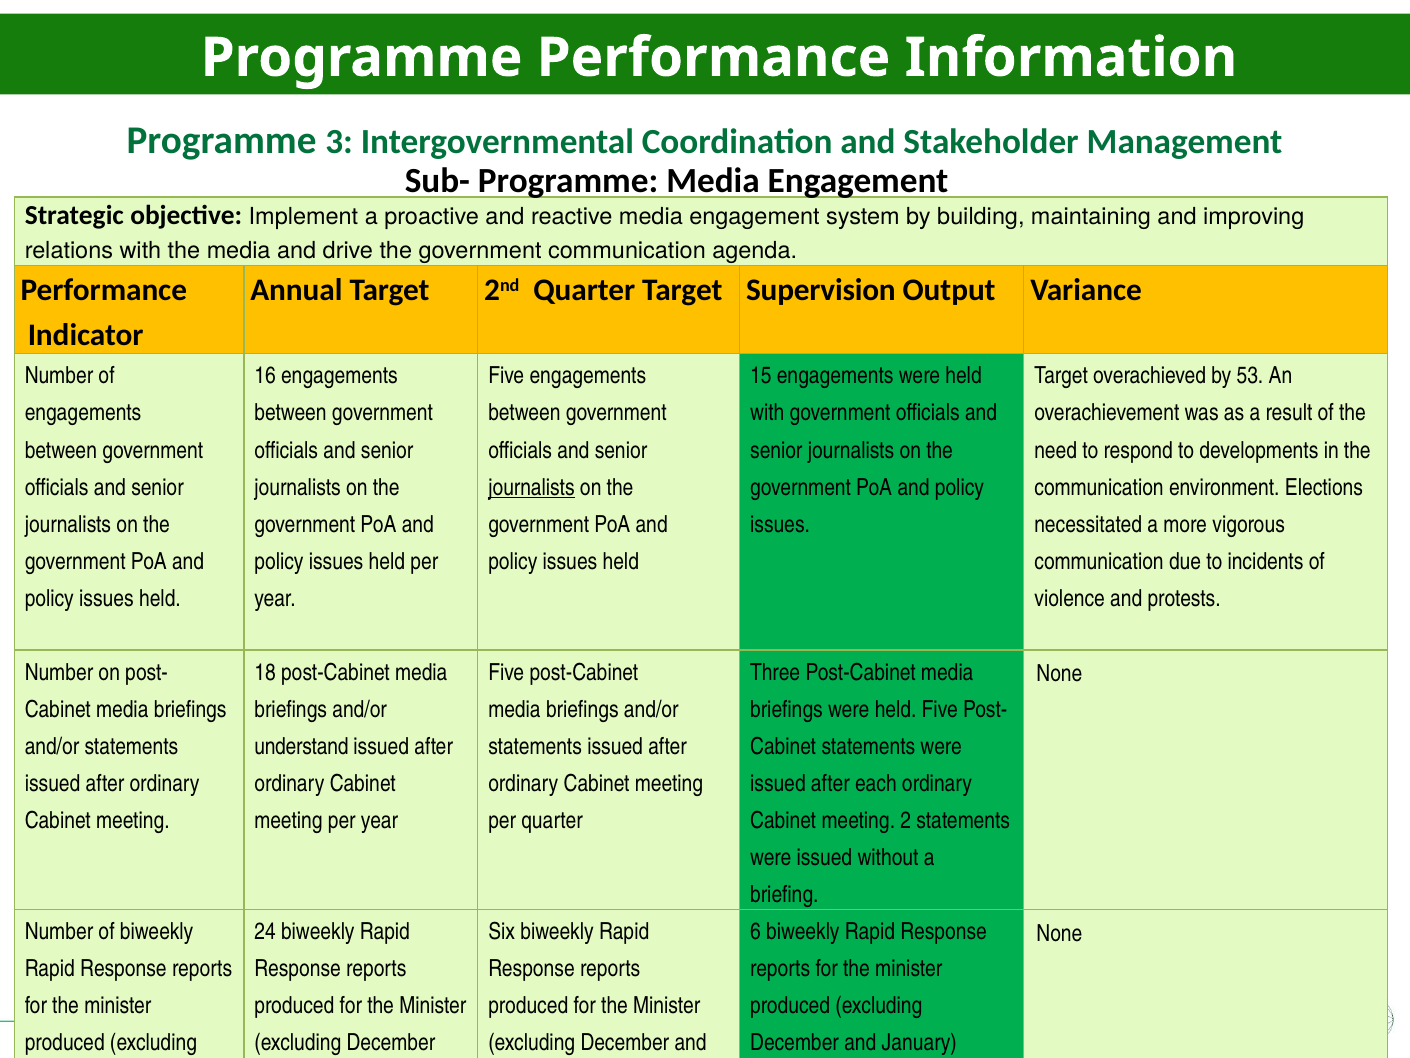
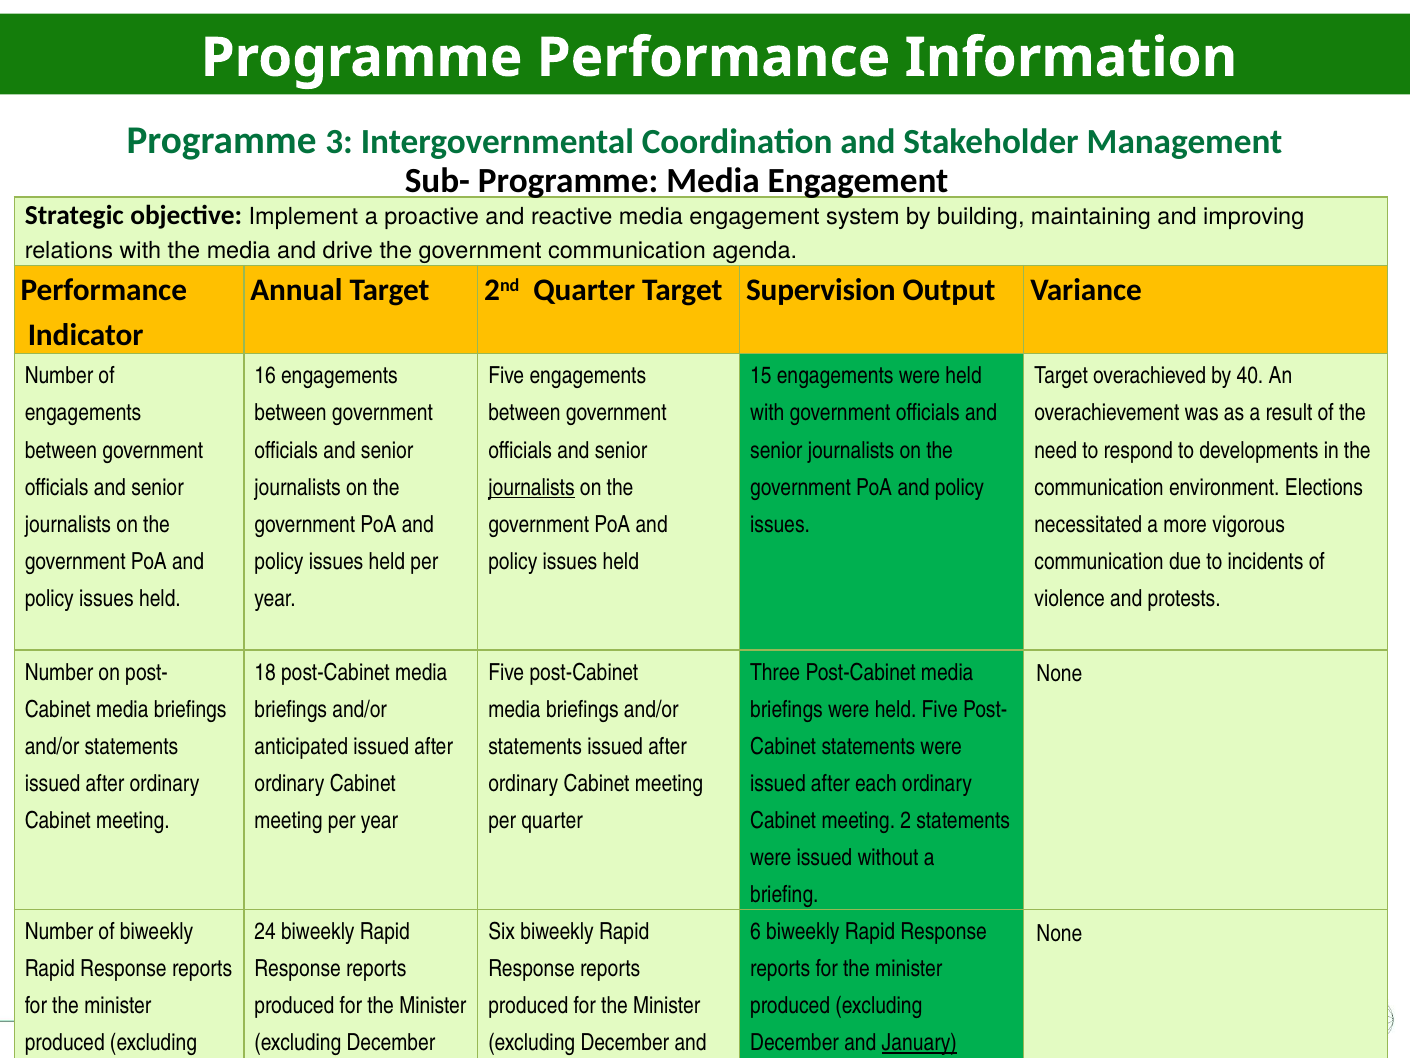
53: 53 -> 40 (1250, 376)
understand: understand -> anticipated (301, 746)
January underline: none -> present (919, 1043)
